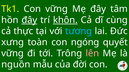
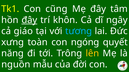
Con vững: vững -> cũng (56, 9)
khôn underline: present -> none (65, 20)
cùng: cùng -> ngây (117, 20)
thực: thực -> giáo (23, 31)
vững: vững -> năng (13, 54)
lên colour: pink -> yellow (92, 54)
